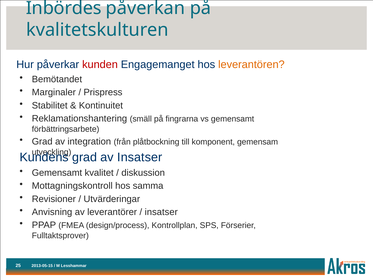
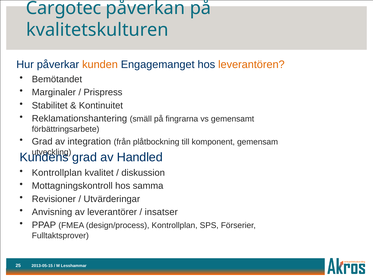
Inbördes: Inbördes -> Cargotec (64, 8)
kunden colour: red -> orange (100, 65)
av Insatser: Insatser -> Handled (140, 157)
Gemensamt: Gemensamt -> Kontrollplan (57, 173)
